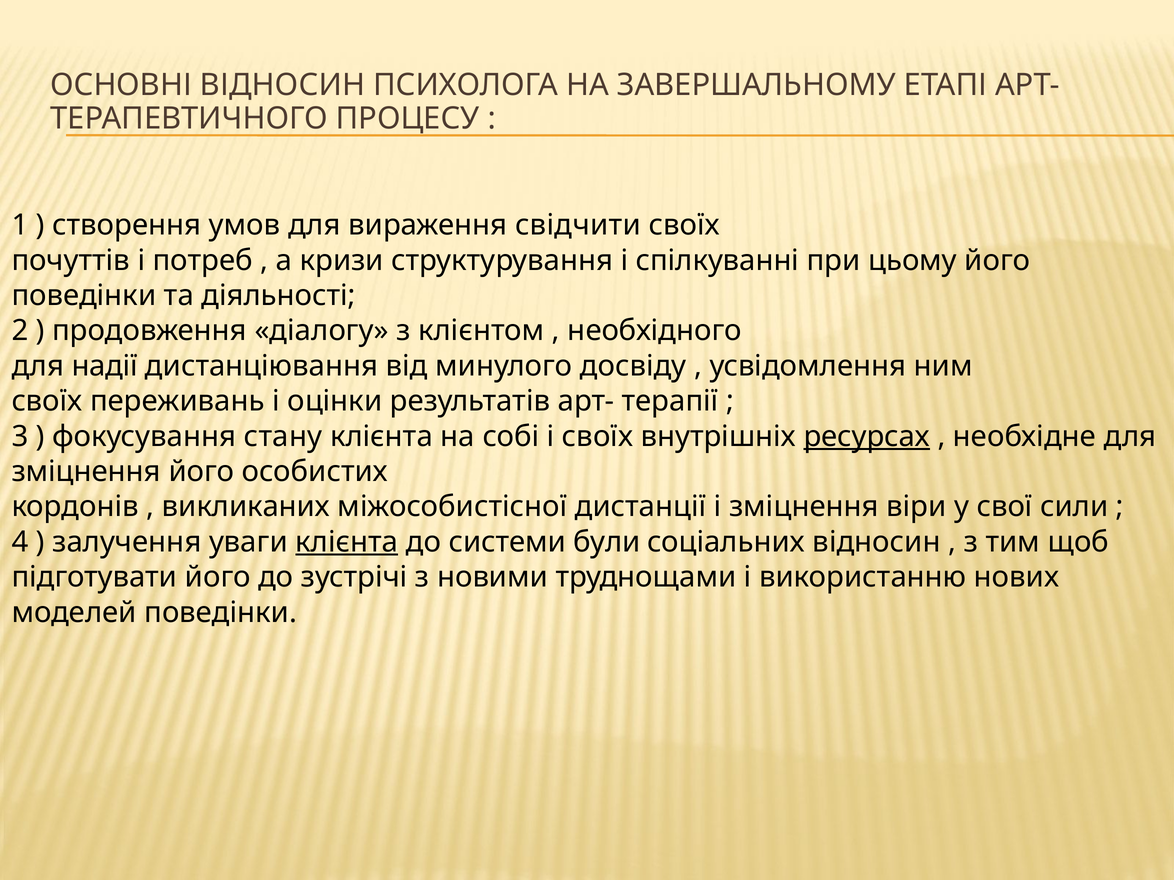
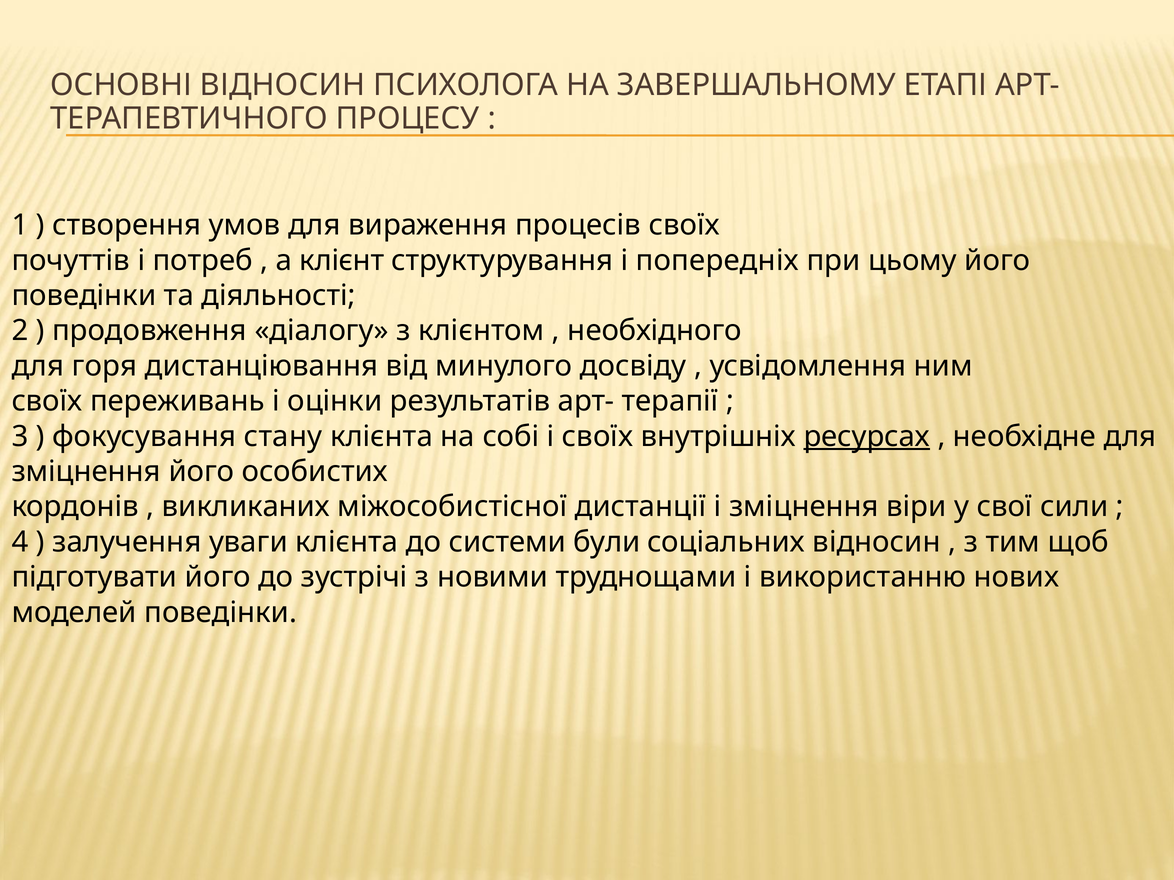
свідчити: свідчити -> процесів (578, 225)
кризи: кризи -> клієнт (342, 260)
спілкуванні: спілкуванні -> попередніх (717, 260)
надії: надії -> горя (104, 366)
клієнта underline: present -> none (347, 542)
